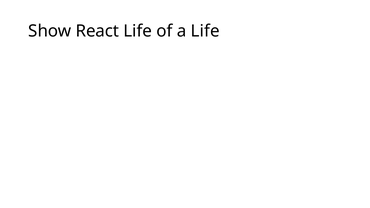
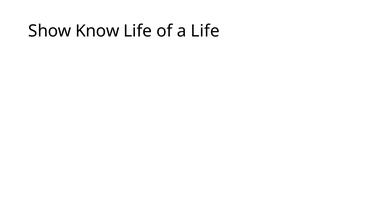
React: React -> Know (97, 31)
